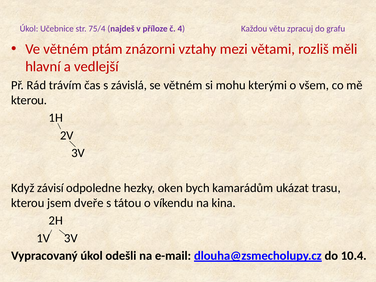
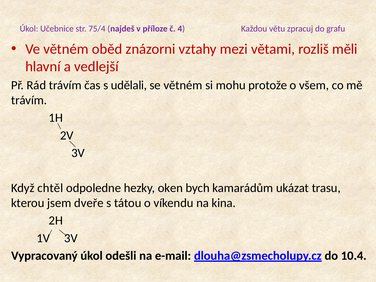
ptám: ptám -> oběd (107, 49)
závislá: závislá -> udělali (129, 85)
kterými: kterými -> protože (268, 85)
kterou: kterou -> trávím (29, 100)
závisí: závisí -> chtěl (50, 188)
